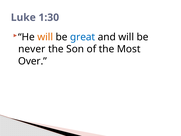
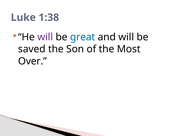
1:30: 1:30 -> 1:38 (49, 17)
will colour: orange -> purple (45, 37)
never: never -> saved (32, 49)
